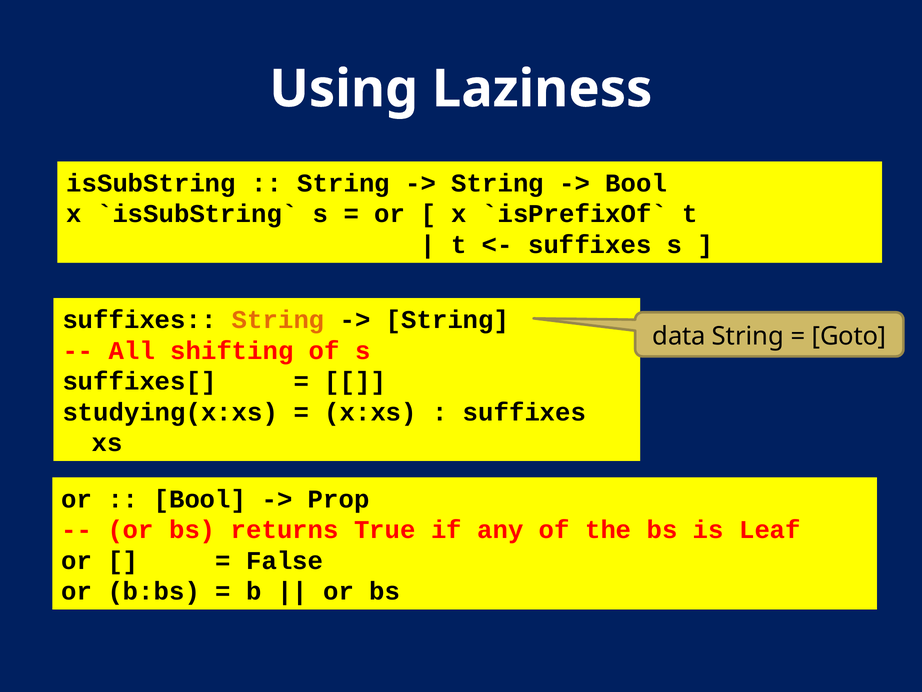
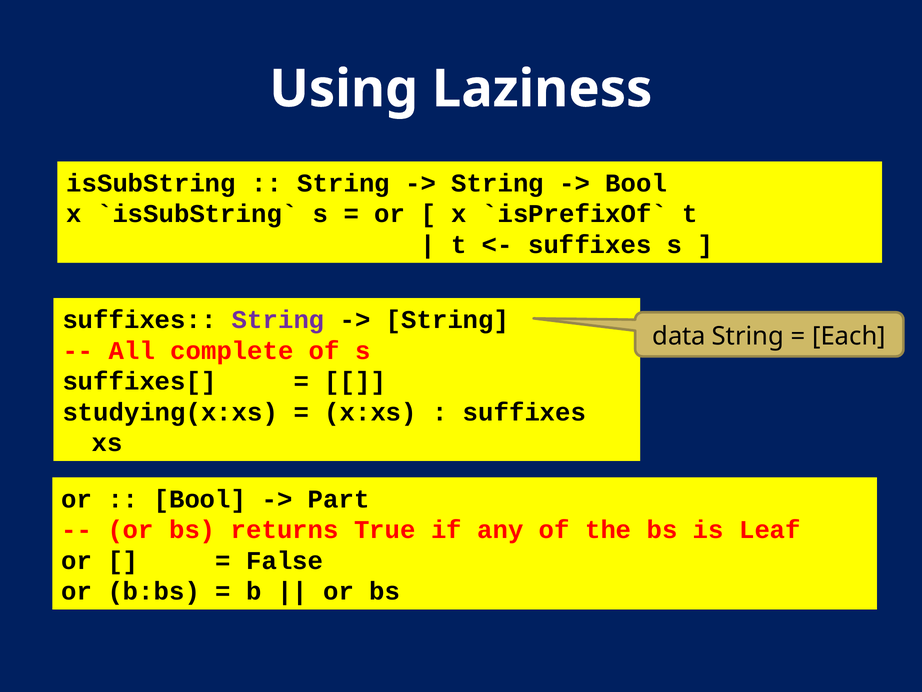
String colour: orange -> purple (278, 320)
Goto: Goto -> Each (849, 336)
shifting: shifting -> complete (232, 350)
Prop: Prop -> Part (339, 499)
